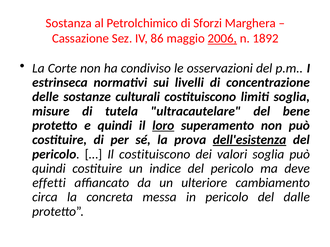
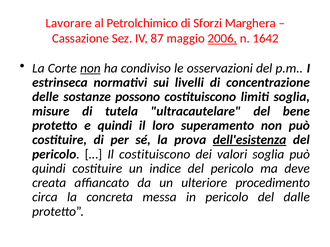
Sostanza: Sostanza -> Lavorare (69, 23)
86: 86 -> 87 (157, 39)
1892: 1892 -> 1642 (266, 39)
non underline: none -> present (90, 68)
culturali: culturali -> possono (138, 97)
loro underline: present -> none (163, 126)
effetti: effetti -> creata (49, 183)
cambiamento: cambiamento -> procedimento (273, 183)
